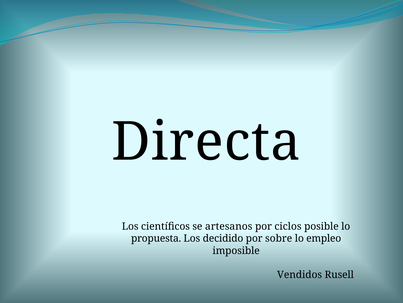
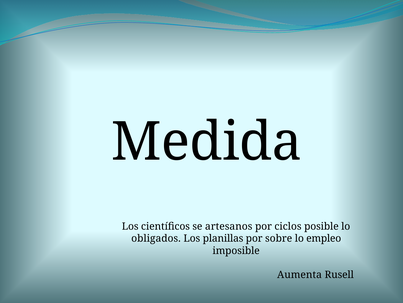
Directa: Directa -> Medida (207, 142)
propuesta: propuesta -> obligados (156, 238)
decidido: decidido -> planillas (223, 238)
Vendidos: Vendidos -> Aumenta (300, 274)
